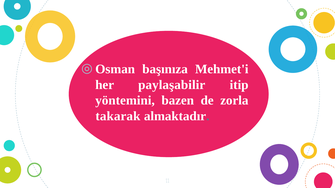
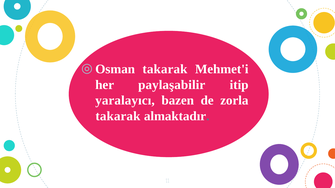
başınıza: başınıza -> takarak (165, 69)
yöntemini: yöntemini -> yaralayıcı (125, 101)
